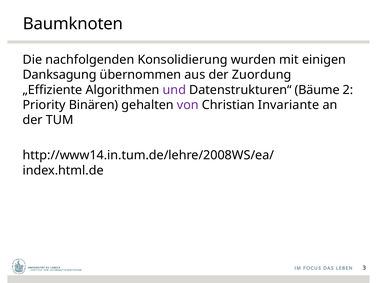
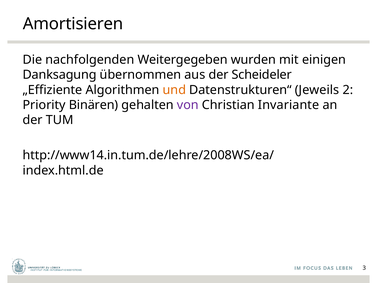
Baumknoten: Baumknoten -> Amortisieren (73, 24)
Konsolidierung: Konsolidierung -> Weitergegeben (183, 60)
Zuordung: Zuordung -> Scheideler (262, 75)
und colour: purple -> orange (174, 90)
Bäume: Bäume -> Jeweils (317, 90)
